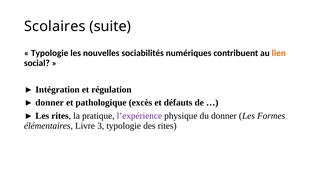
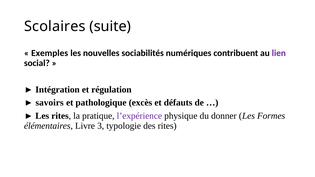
Typologie: Typologie -> Exemples (50, 53)
lien colour: orange -> purple (279, 53)
donner: donner -> savoirs (50, 103)
